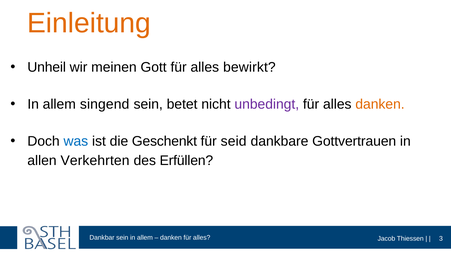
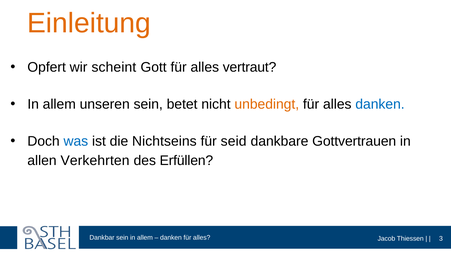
Unheil: Unheil -> Opfert (47, 67)
meinen: meinen -> scheint (114, 67)
bewirkt: bewirkt -> vertraut (250, 67)
singend: singend -> unseren (105, 104)
unbedingt colour: purple -> orange (267, 104)
danken colour: orange -> blue (380, 104)
Geschenkt: Geschenkt -> Nichtseins (164, 141)
